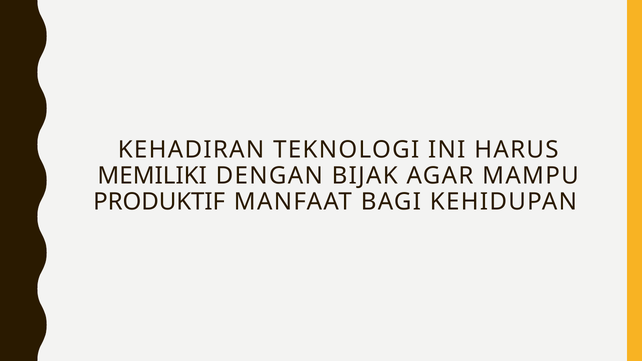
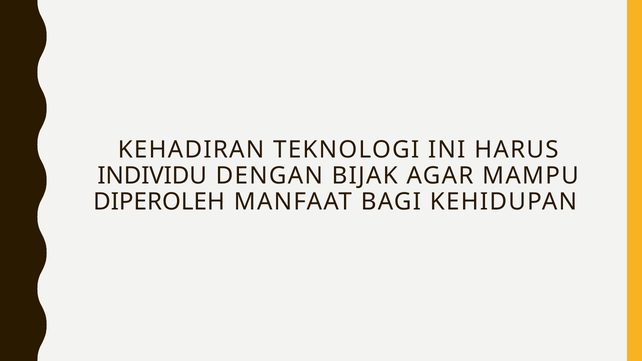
MEMILIKI: MEMILIKI -> INDIVIDU (152, 176)
PRODUKTIF: PRODUKTIF -> DIPEROLEH (159, 202)
